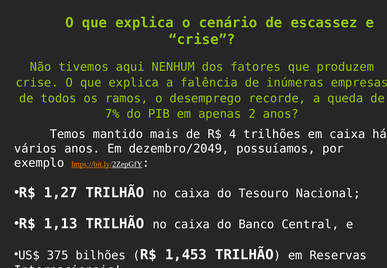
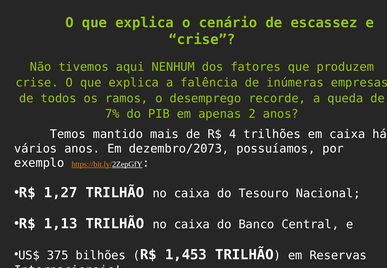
dezembro/2049: dezembro/2049 -> dezembro/2073 (179, 149)
